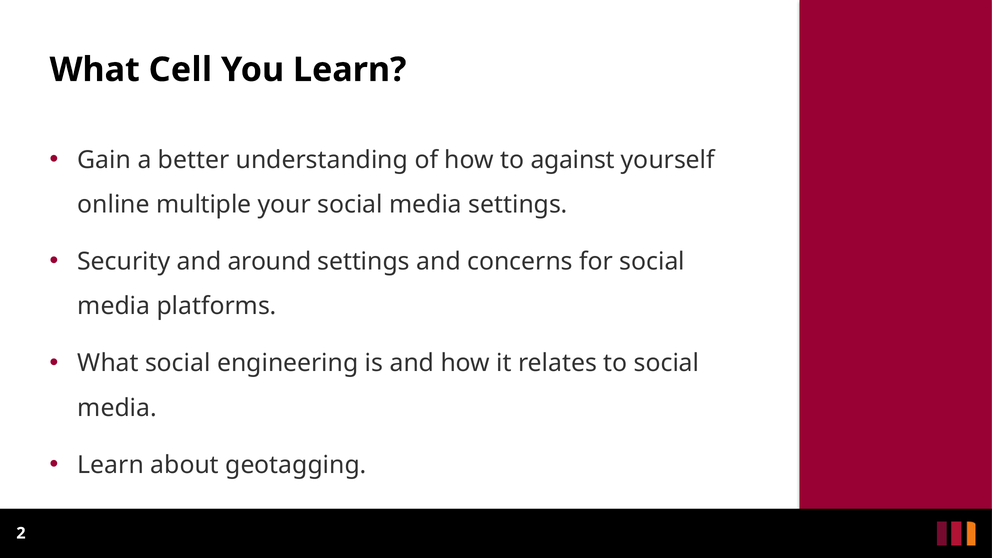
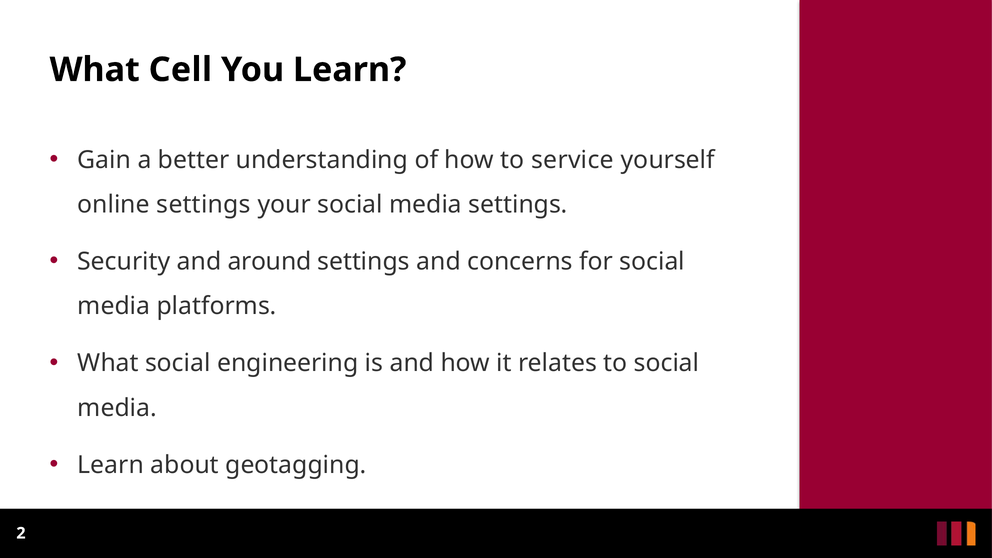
against: against -> service (572, 160)
online multiple: multiple -> settings (204, 205)
